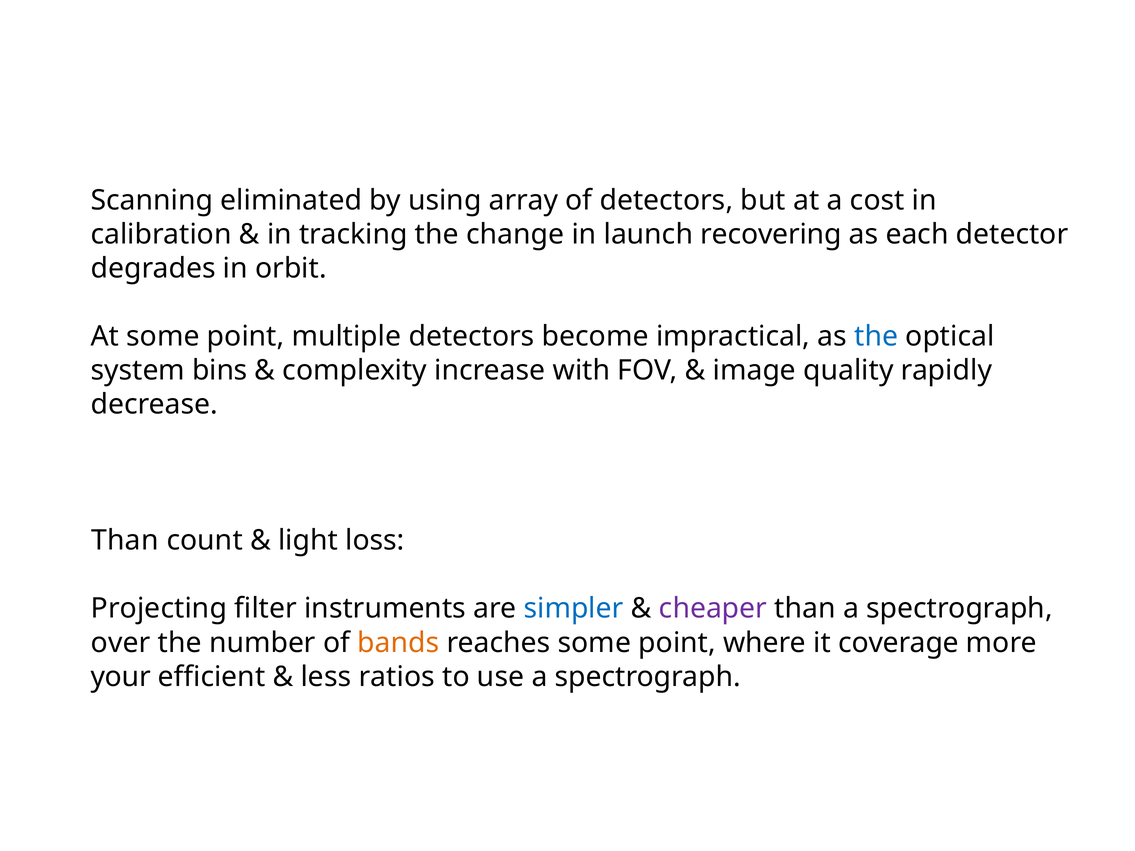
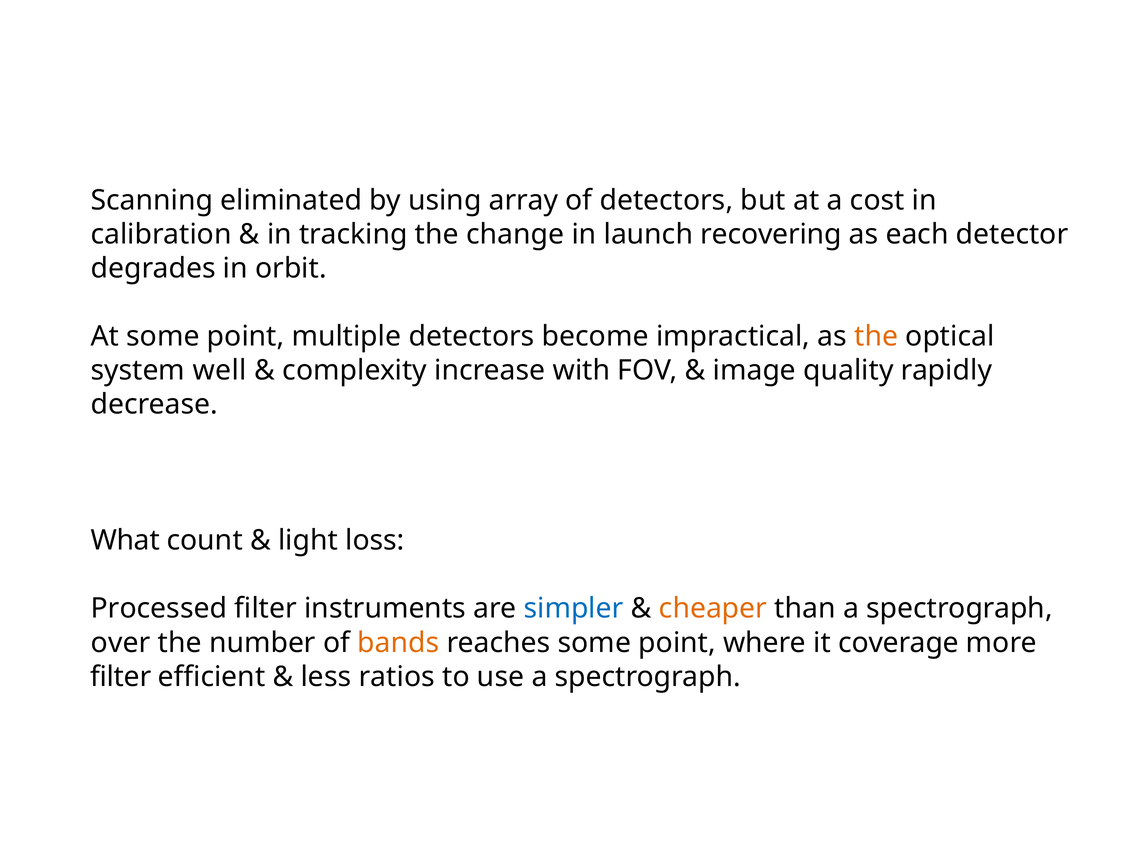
the colour: blue -> orange (876, 336)
bins: bins -> well (220, 370)
Than: Than -> What (125, 541)
Projecting: Projecting -> Processed (159, 609)
cheaper colour: purple -> orange (713, 609)
your: your -> filter (121, 677)
